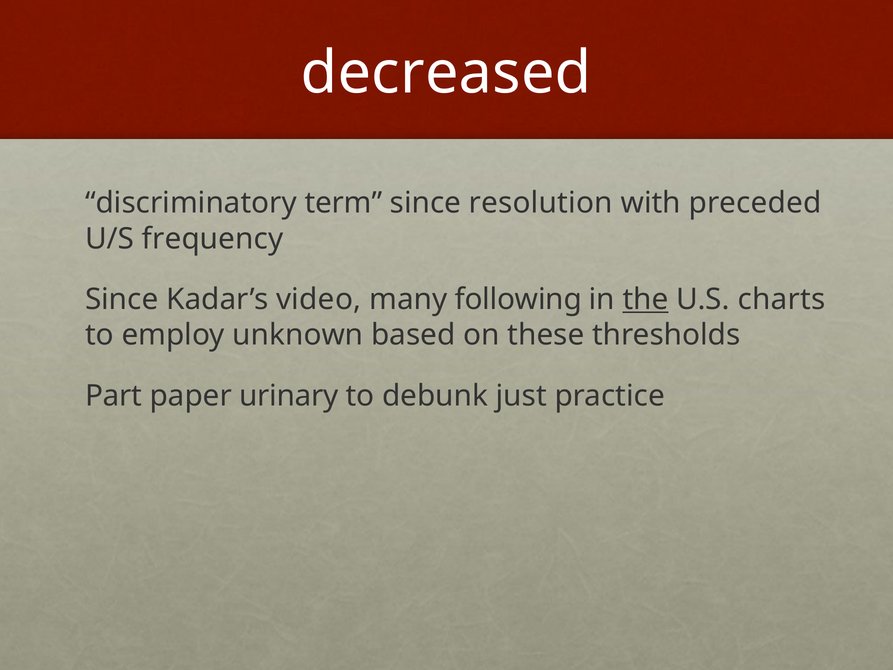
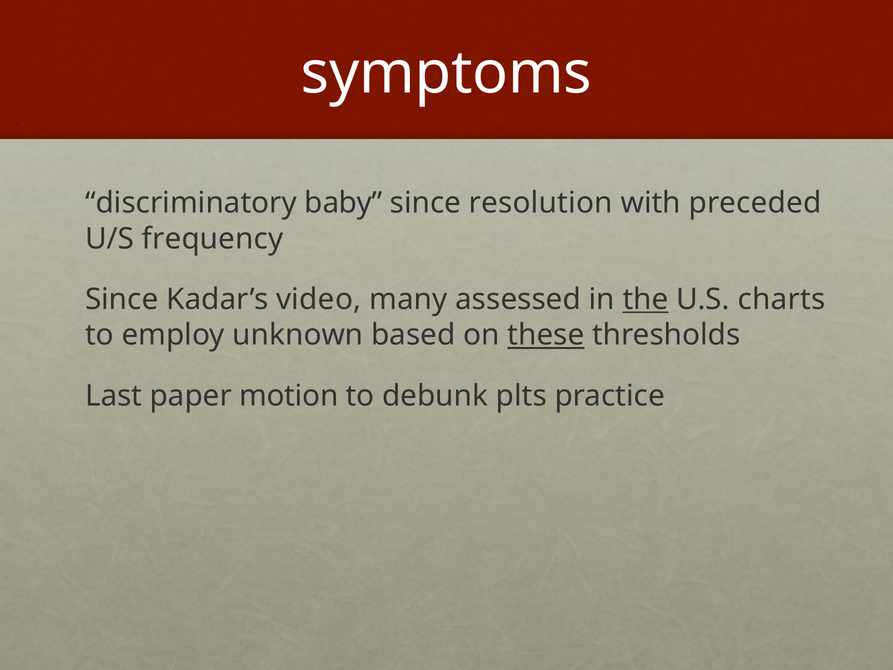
decreased: decreased -> symptoms (446, 73)
term: term -> baby (343, 203)
following: following -> assessed (518, 299)
these underline: none -> present (546, 335)
Part: Part -> Last (114, 396)
urinary: urinary -> motion (289, 396)
just: just -> plts (521, 396)
